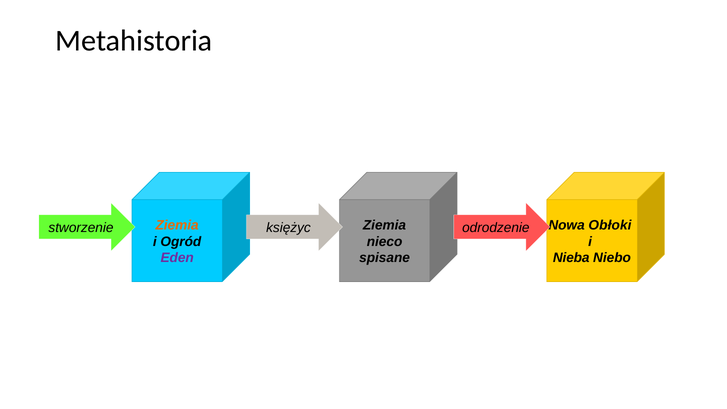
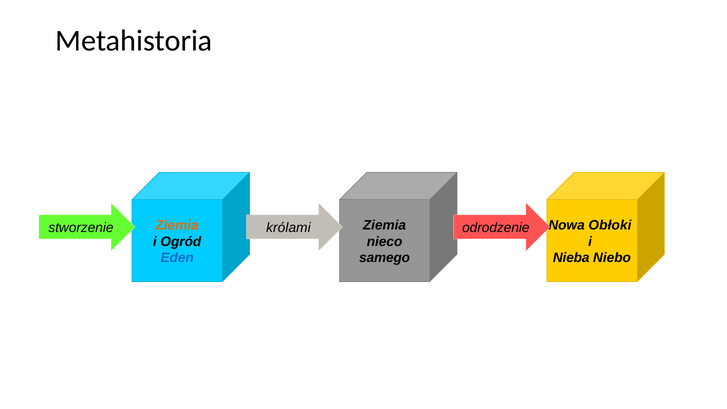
księżyc: księżyc -> królami (288, 228)
Eden colour: purple -> blue (177, 258)
spisane: spisane -> samego (385, 258)
